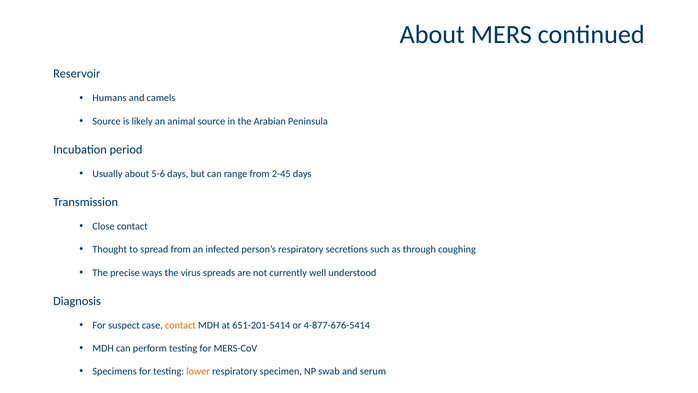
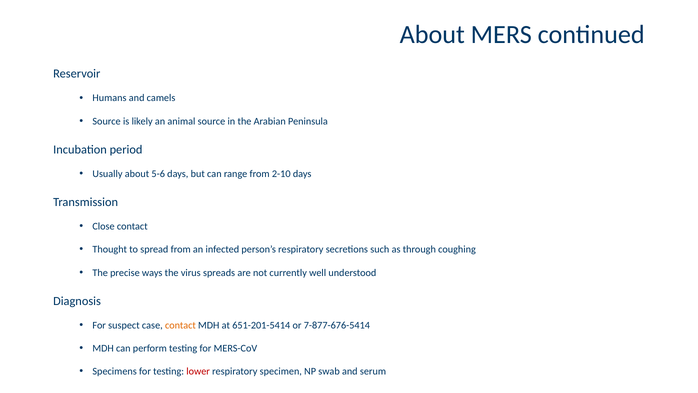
2-45: 2-45 -> 2-10 (281, 174)
4-877-676-5414: 4-877-676-5414 -> 7-877-676-5414 (337, 325)
lower colour: orange -> red (198, 371)
